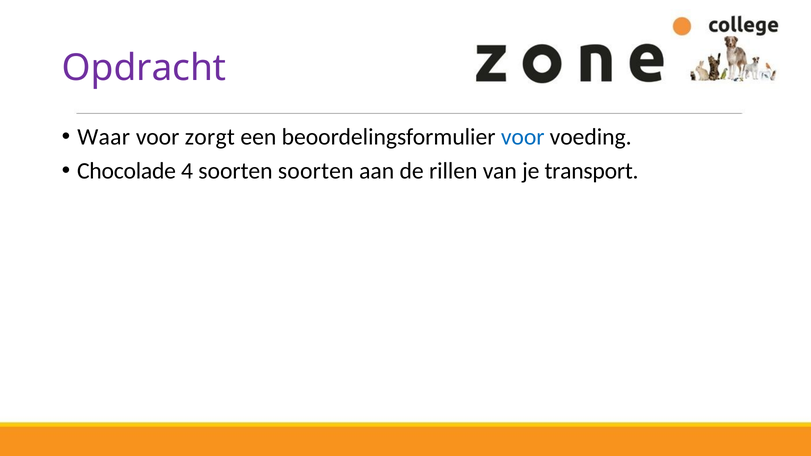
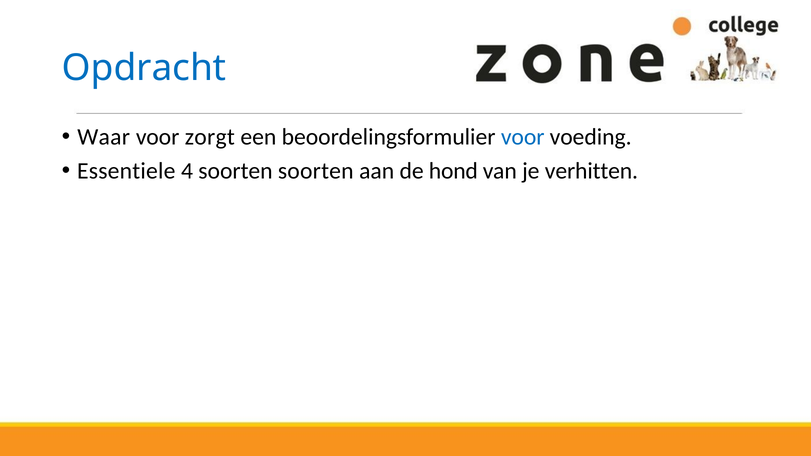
Opdracht colour: purple -> blue (144, 68)
Chocolade: Chocolade -> Essentiele (126, 171)
rillen: rillen -> hond (453, 171)
transport: transport -> verhitten (591, 171)
